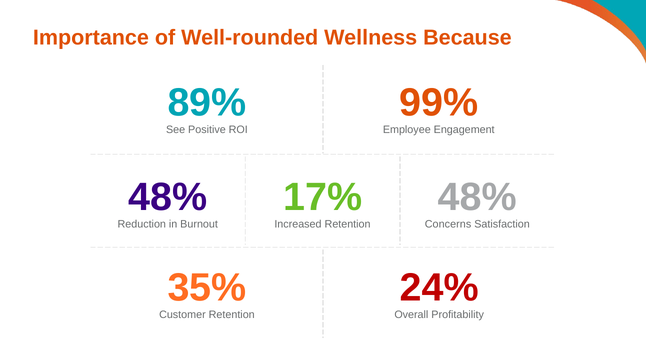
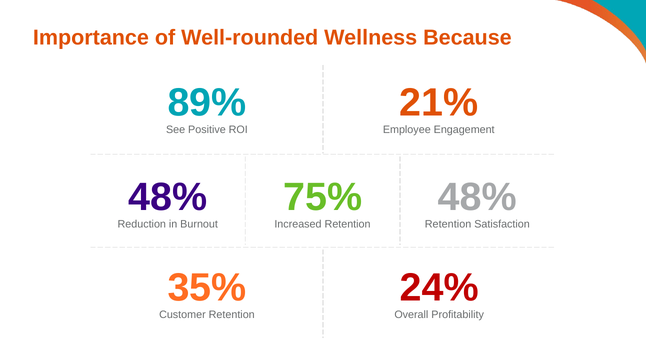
99%: 99% -> 21% (439, 103)
17%: 17% -> 75% (323, 198)
Concerns: Concerns -> Retention (448, 224)
